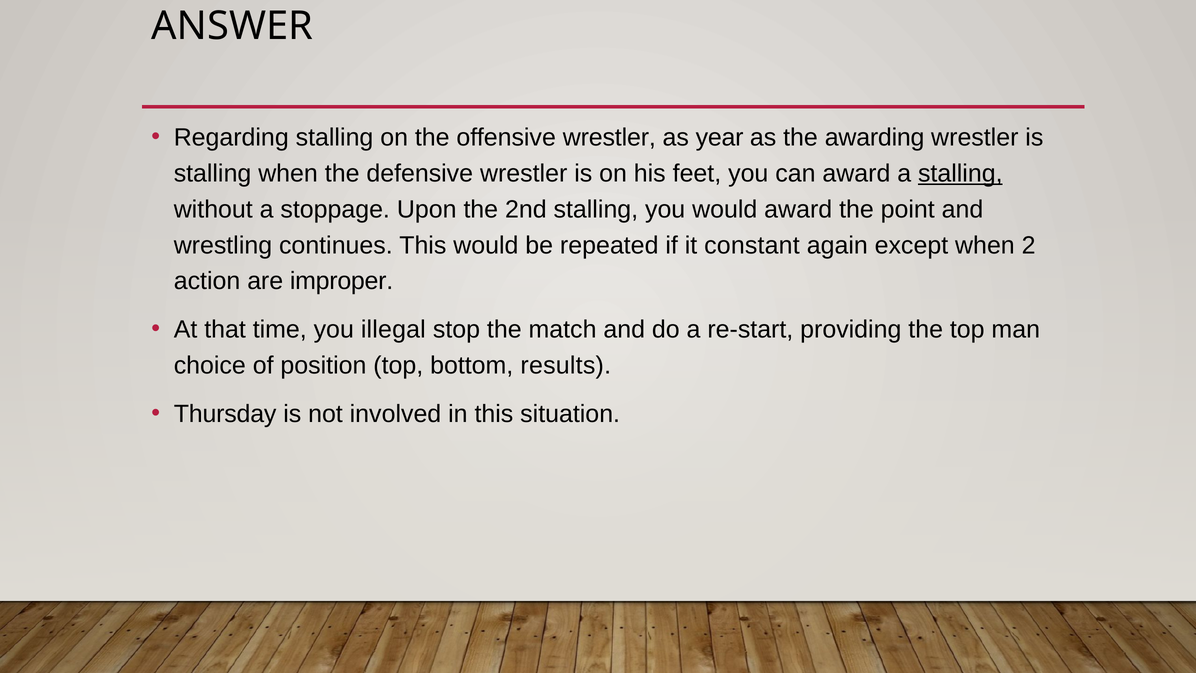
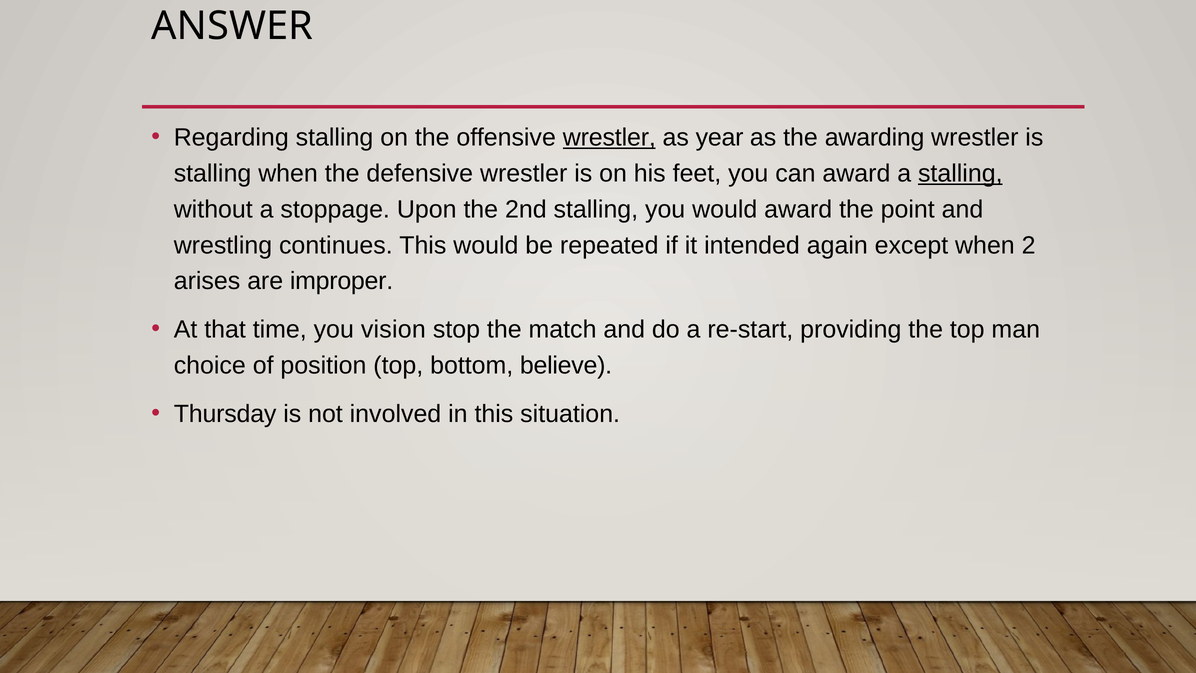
wrestler underline: none -> present (609, 138)
constant: constant -> intended (752, 245)
action: action -> arises (207, 281)
illegal: illegal -> vision (393, 329)
results: results -> believe (566, 365)
